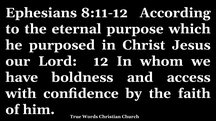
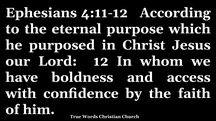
8:11-12: 8:11-12 -> 4:11-12 (104, 13)
